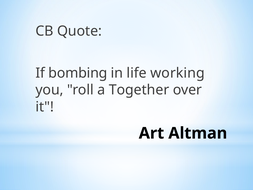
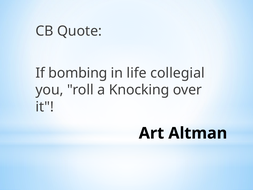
working: working -> collegial (178, 73)
Together: Together -> Knocking (139, 90)
